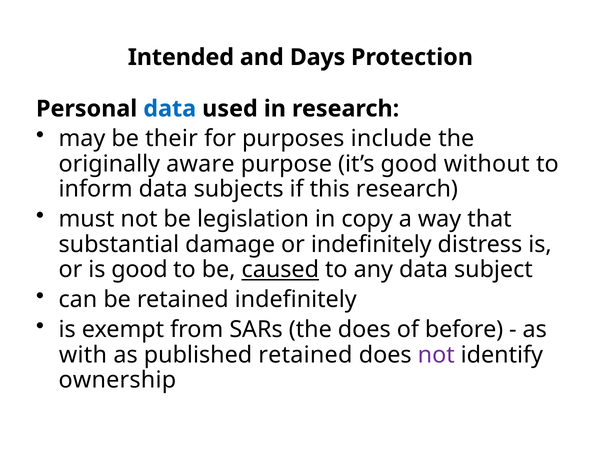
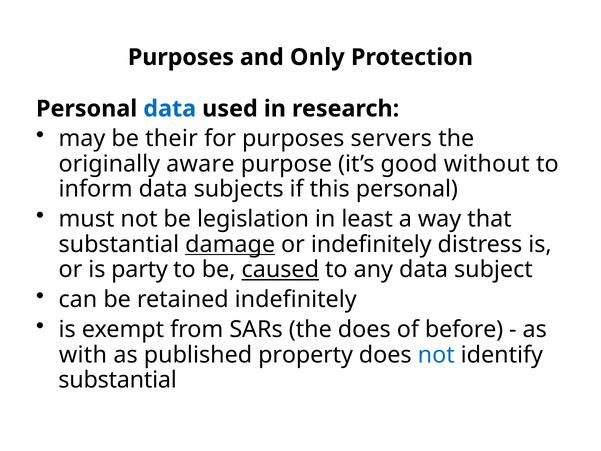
Intended: Intended -> Purposes (181, 57)
Days: Days -> Only (317, 57)
include: include -> servers (391, 139)
this research: research -> personal (407, 189)
copy: copy -> least (367, 219)
damage underline: none -> present (230, 244)
is good: good -> party (140, 270)
published retained: retained -> property (306, 355)
not colour: purple -> blue (436, 355)
ownership: ownership -> substantial (118, 380)
